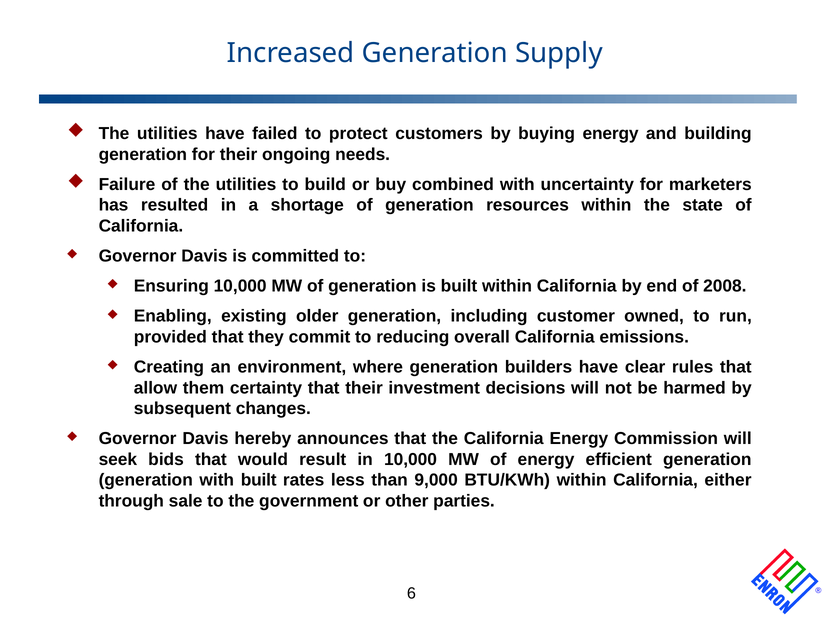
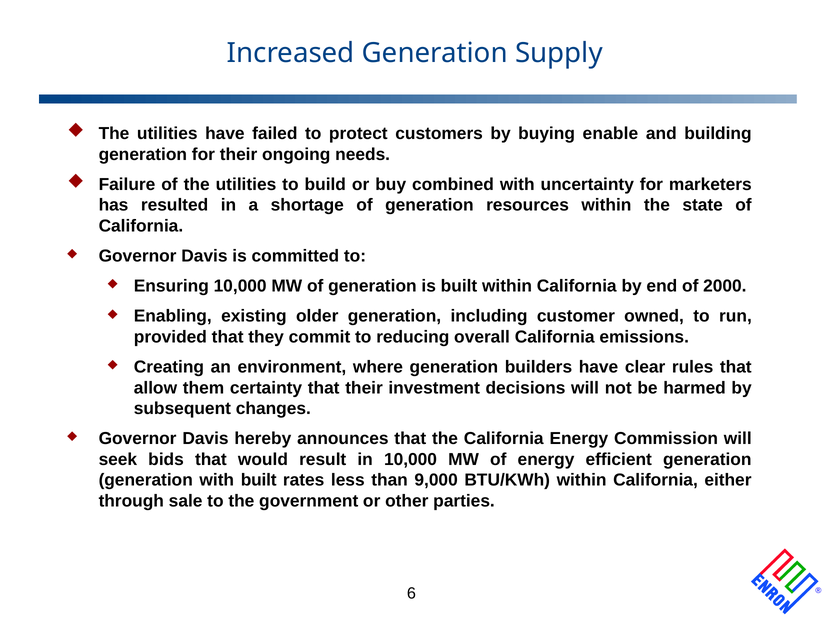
buying energy: energy -> enable (610, 134)
2008: 2008 -> 2000 (725, 286)
